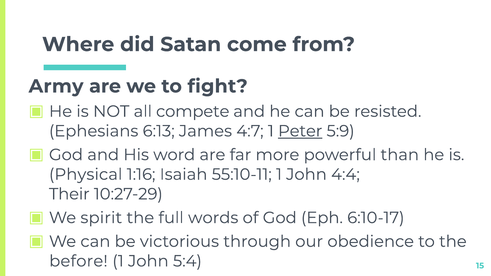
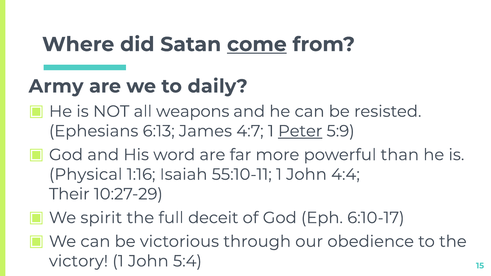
come underline: none -> present (257, 44)
fight: fight -> daily (218, 86)
compete: compete -> weapons (193, 112)
words: words -> deceit (213, 218)
before: before -> victory (79, 261)
